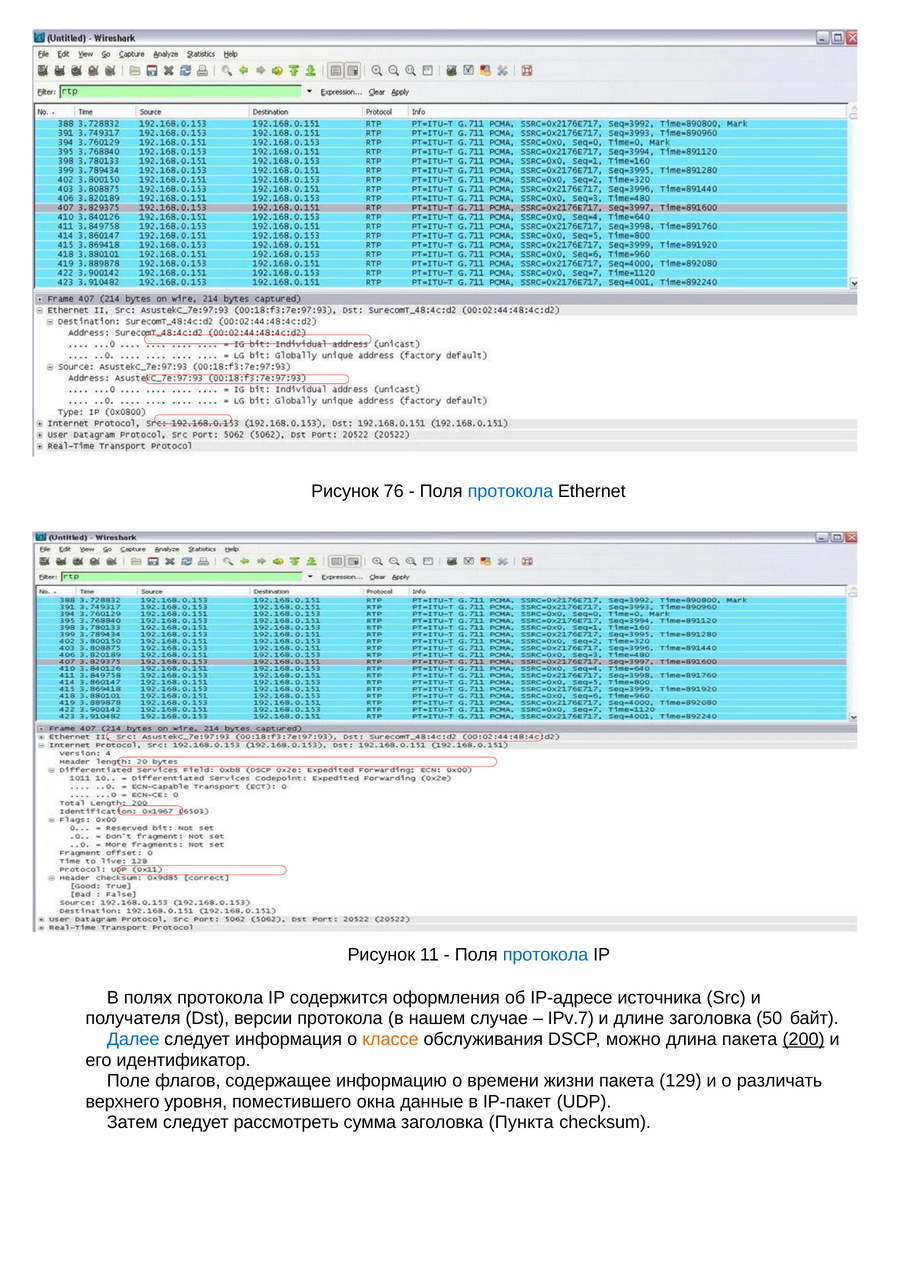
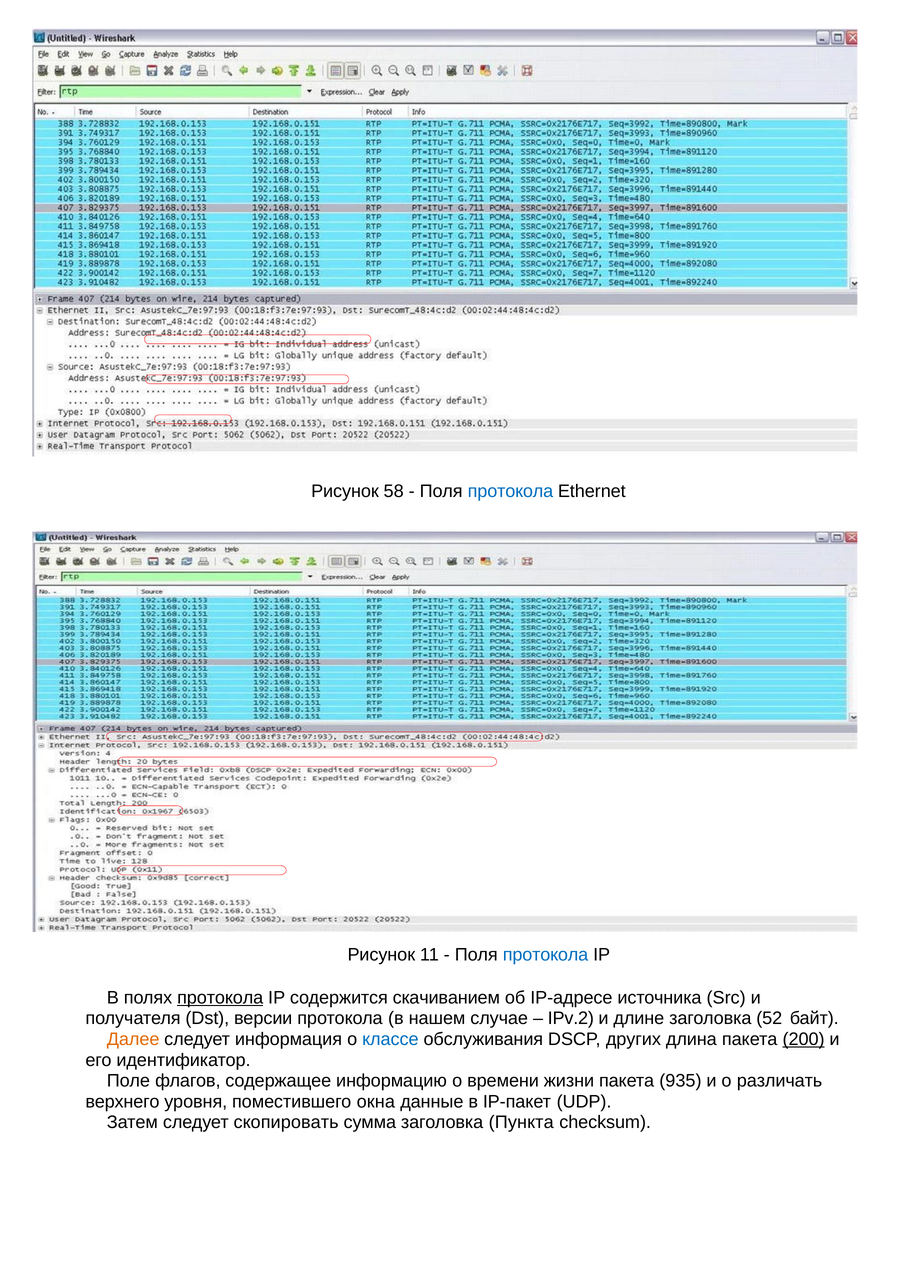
76: 76 -> 58 (394, 491)
протокола underline: none -> present (220, 997)
оформления: оформления -> скачиванием (446, 997)
IPv.7: IPv.7 -> IPv.2 (571, 1018)
50: 50 -> 52 (769, 1018)
Далее colour: blue -> orange (133, 1039)
классе colour: orange -> blue (390, 1039)
можно: можно -> других (633, 1039)
129: 129 -> 935 (680, 1081)
рассмотреть: рассмотреть -> скопировать (286, 1122)
